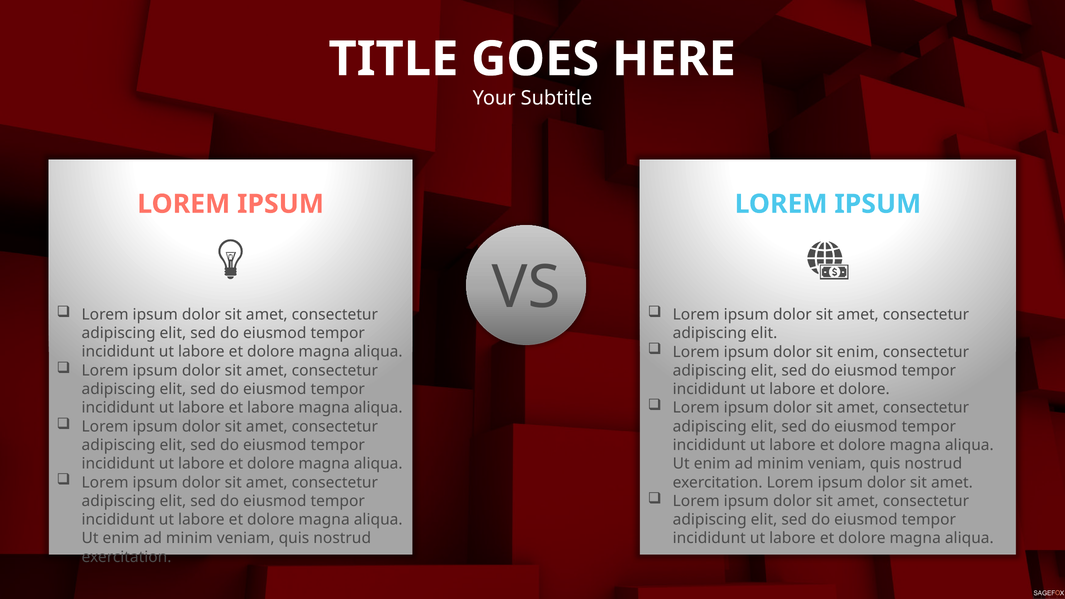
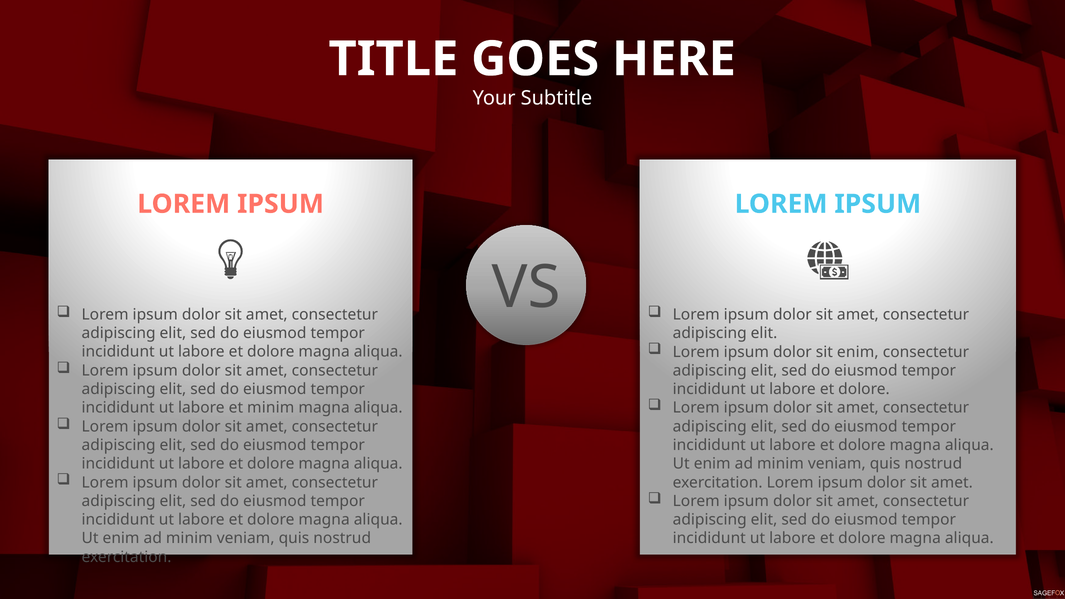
et labore: labore -> minim (271, 408)
